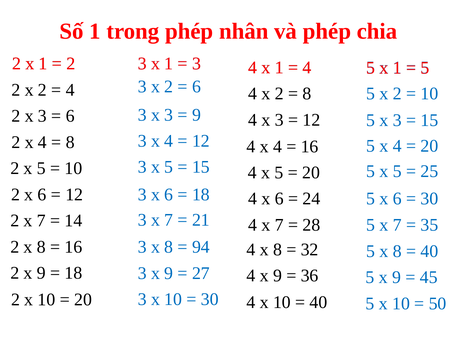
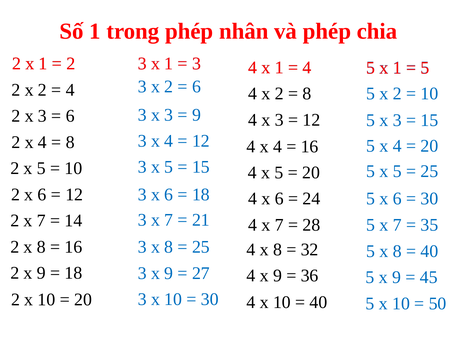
94: 94 -> 25 (201, 247)
